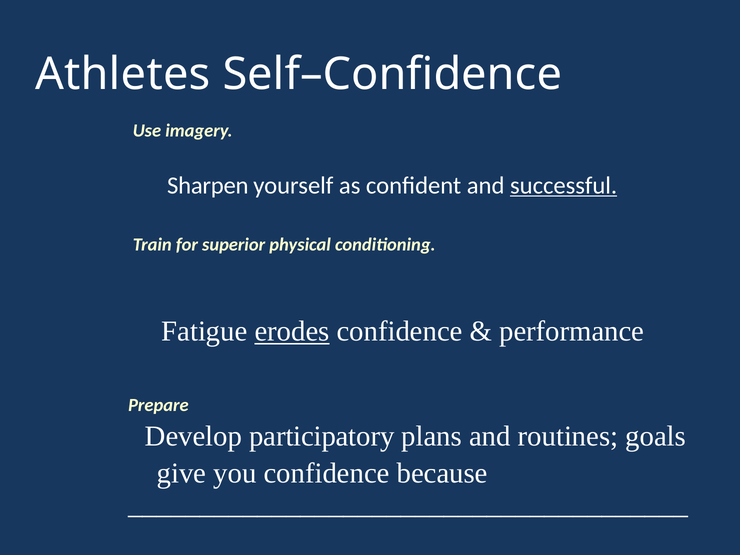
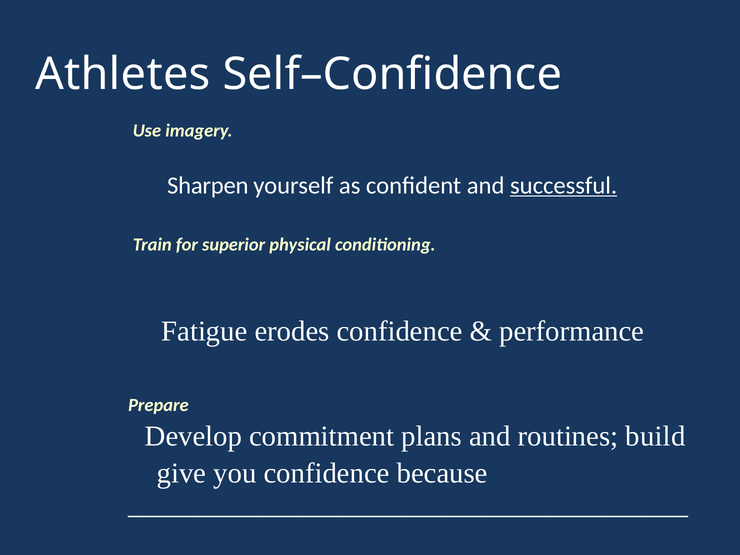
erodes underline: present -> none (292, 331)
participatory: participatory -> commitment (322, 436)
goals: goals -> build (655, 436)
